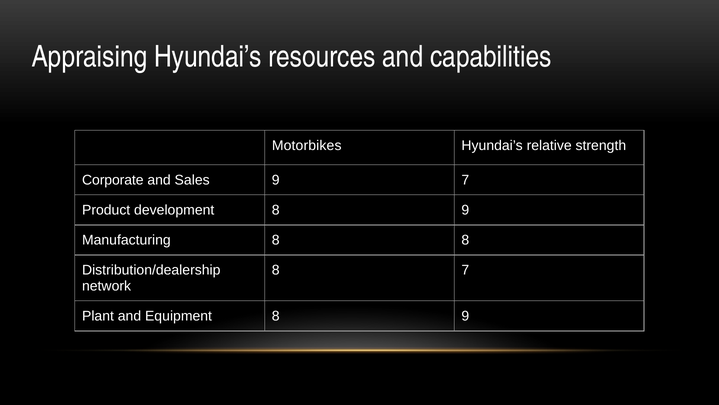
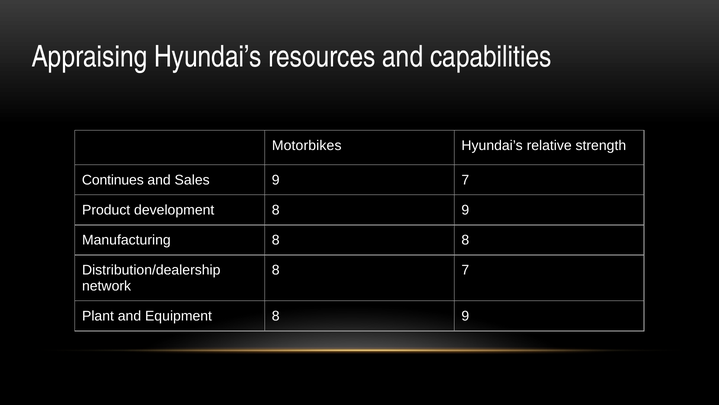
Corporate: Corporate -> Continues (113, 180)
